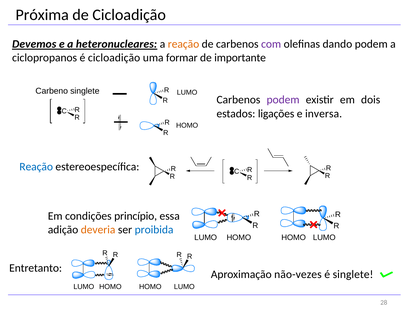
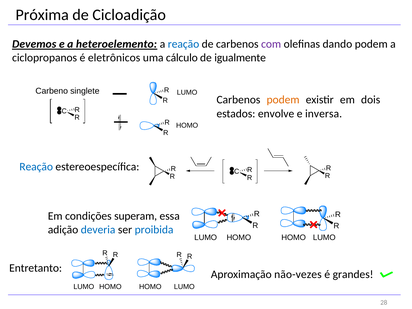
heteronucleares: heteronucleares -> heteroelemento (116, 44)
reação colour: orange -> blue (184, 44)
é cicloadição: cicloadição -> eletrônicos (114, 58)
formar: formar -> cálculo (182, 58)
importante: importante -> igualmente (240, 58)
podem colour: purple -> orange (283, 100)
ligações: ligações -> envolve (276, 114)
princípio: princípio -> superam (136, 216)
deveria colour: orange -> blue (98, 230)
é singlete: singlete -> grandes (353, 275)
